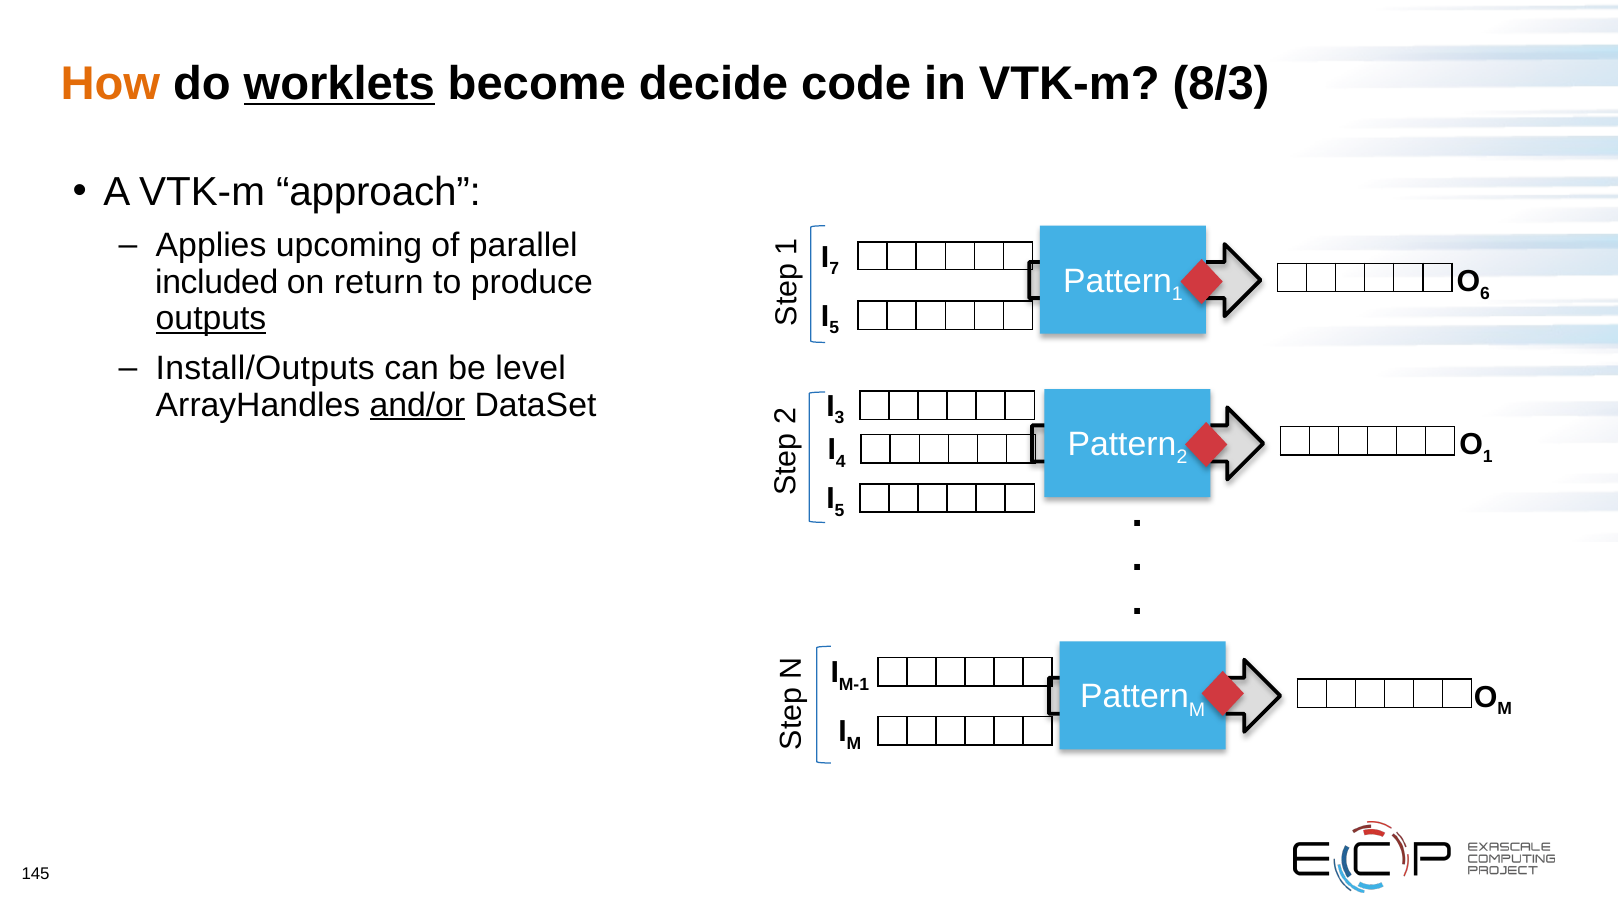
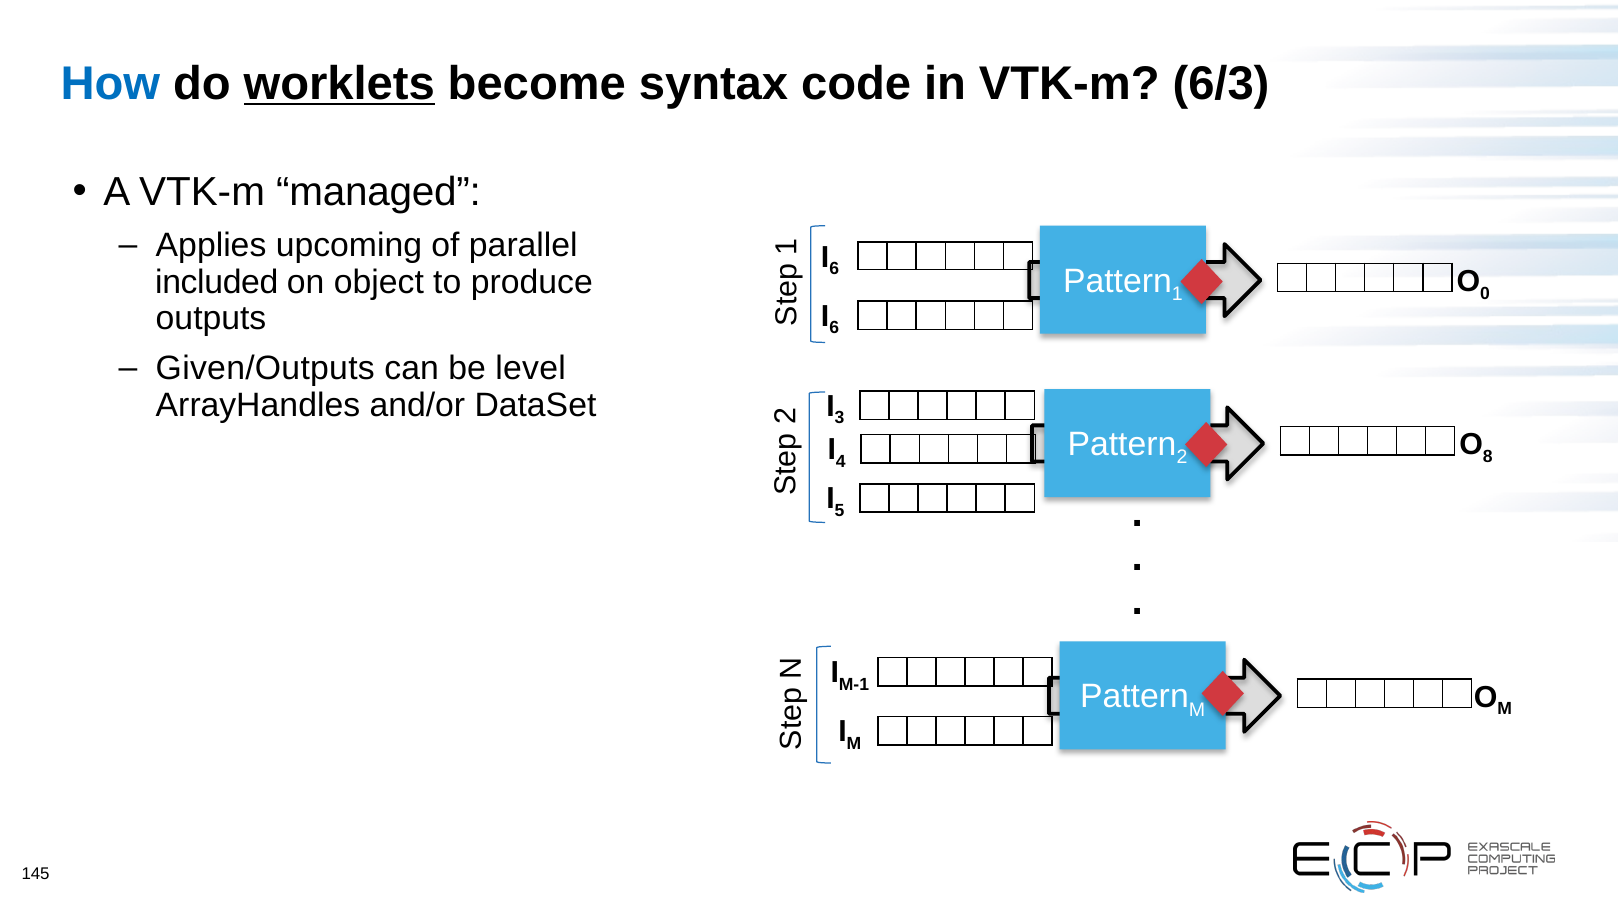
How colour: orange -> blue (110, 84)
decide: decide -> syntax (714, 84)
8/3: 8/3 -> 6/3 (1221, 84)
approach: approach -> managed (378, 192)
7: 7 -> 6 (834, 269)
6: 6 -> 0 (1485, 293)
return: return -> object (379, 282)
5: 5 -> 6 (834, 328)
outputs underline: present -> none (211, 318)
Install/Outputs: Install/Outputs -> Given/Outputs (265, 368)
and/or underline: present -> none (417, 405)
1: 1 -> 8 (1488, 456)
